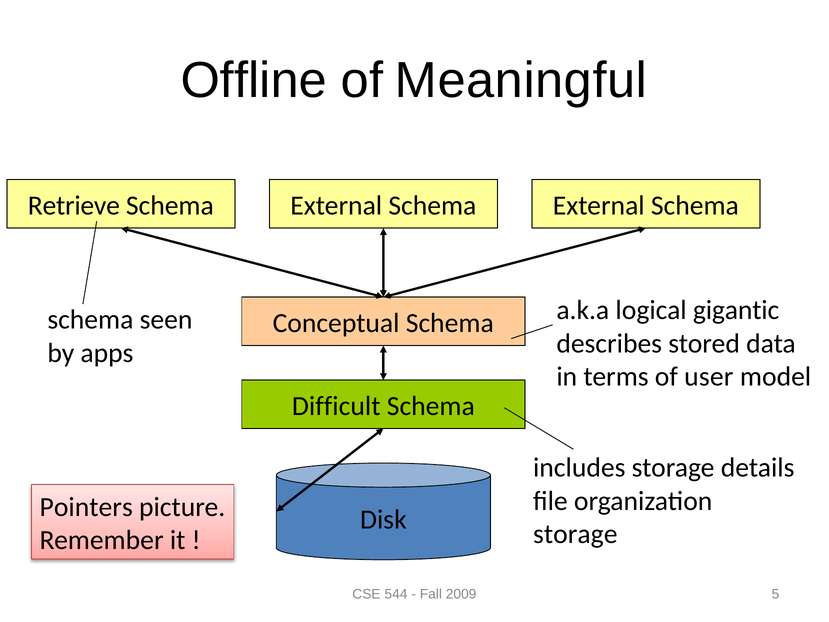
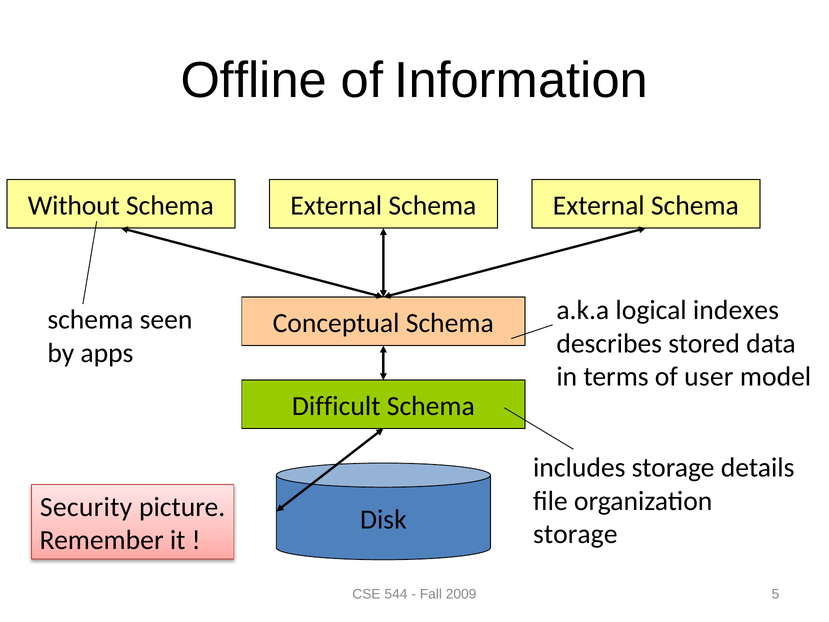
Meaningful: Meaningful -> Information (521, 80)
Retrieve: Retrieve -> Without (74, 206)
gigantic: gigantic -> indexes (736, 310)
Pointers: Pointers -> Security (86, 507)
